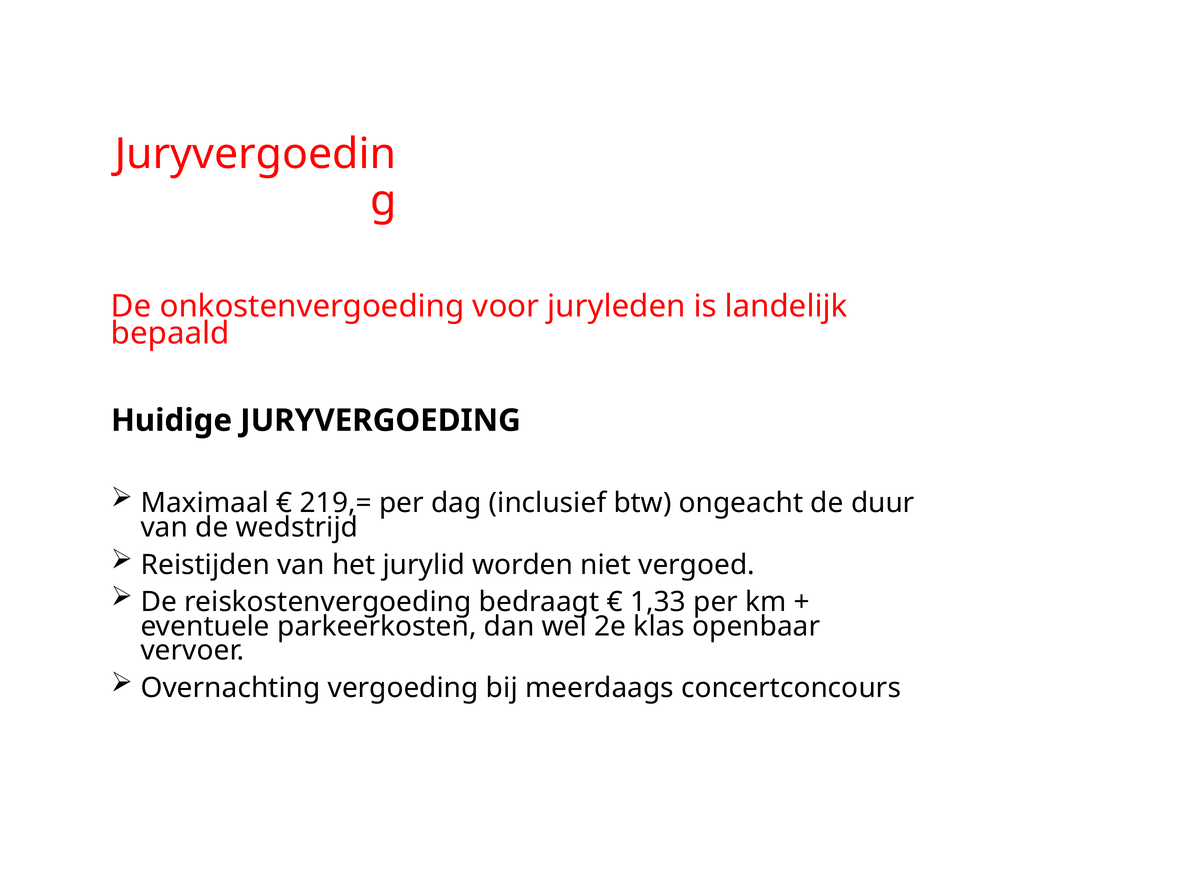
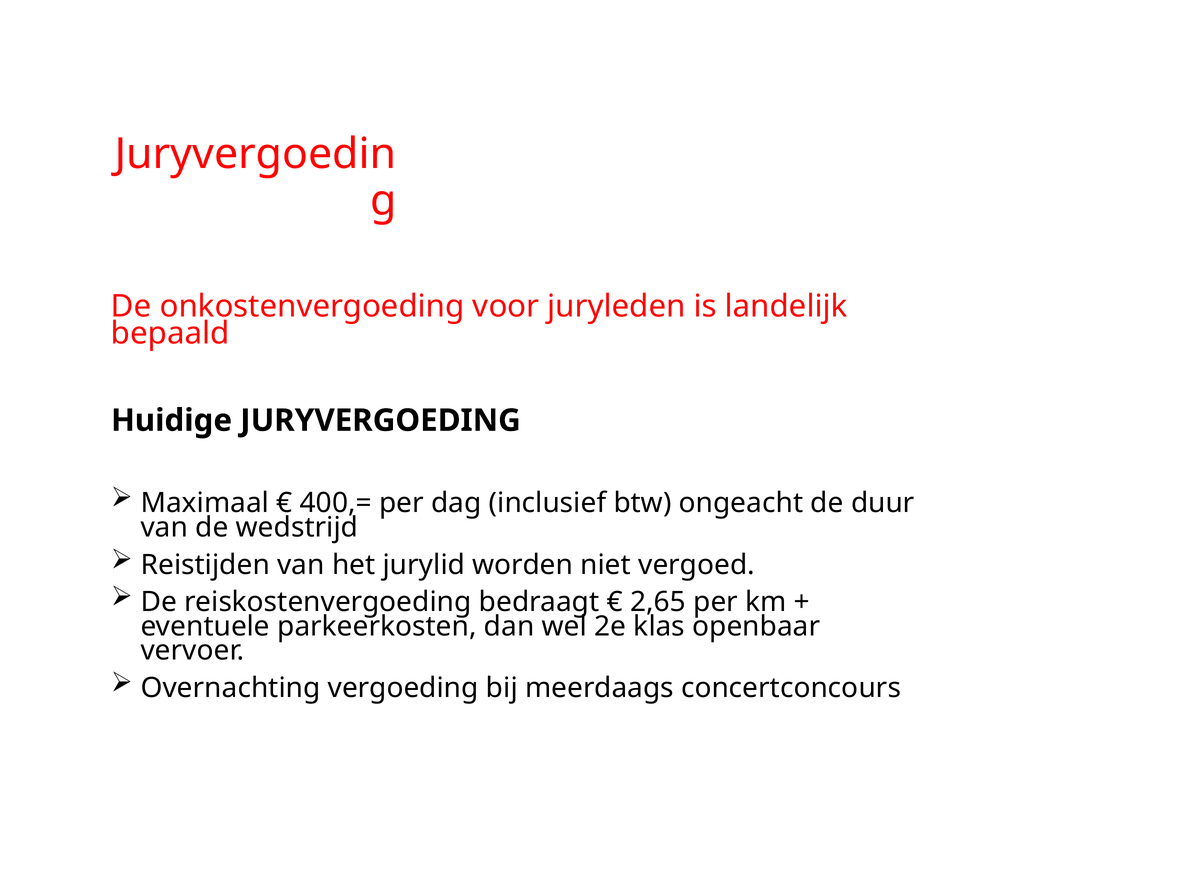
219,=: 219,= -> 400,= (336, 504)
1,33: 1,33 -> 2,65 (658, 603)
